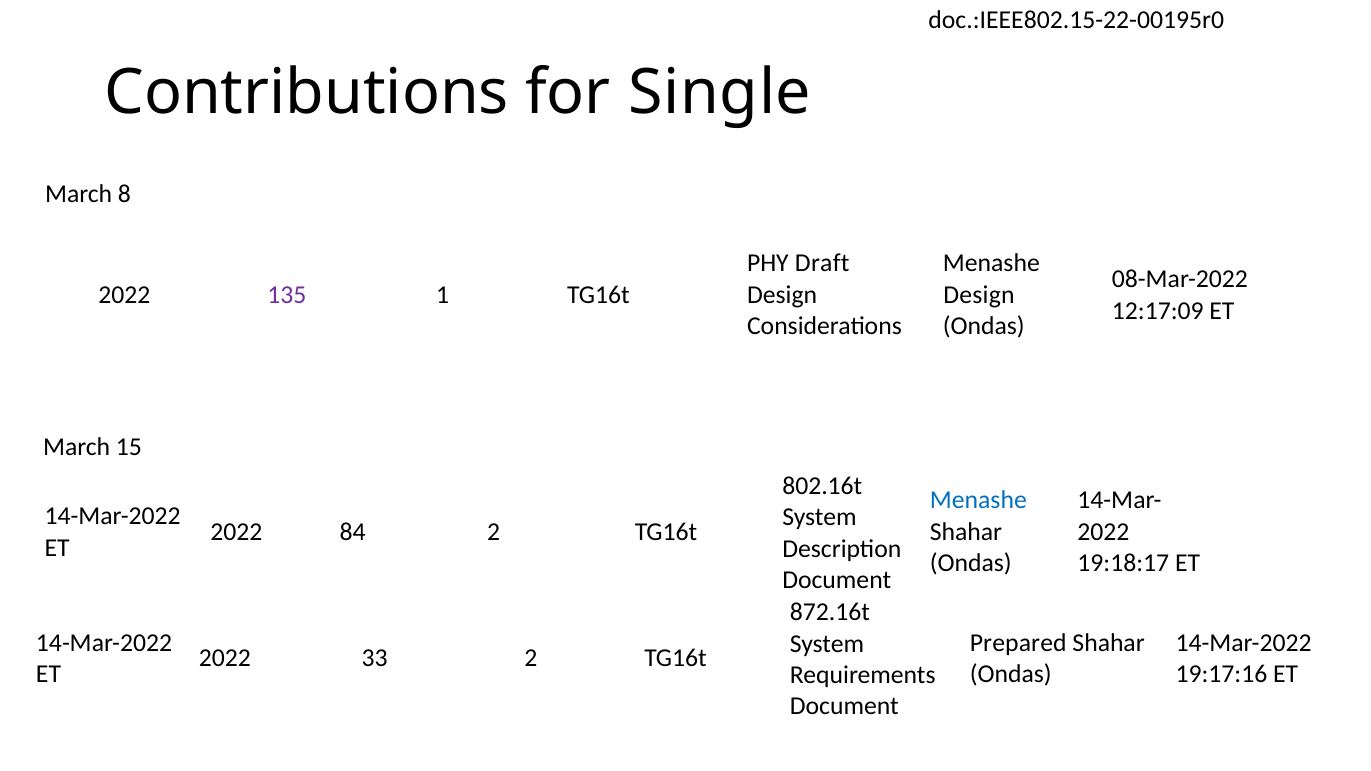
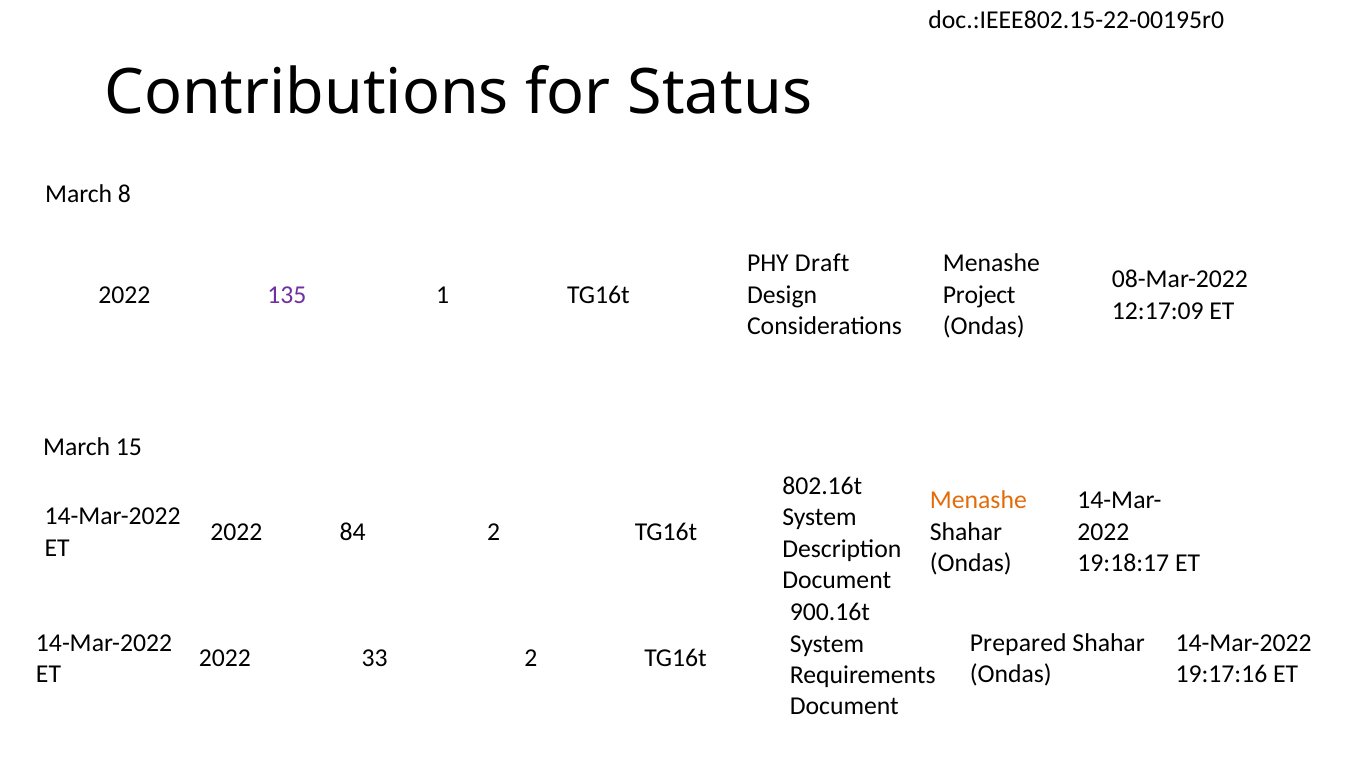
Single: Single -> Status (720, 93)
Design: Design -> Project (979, 295)
Menashe colour: blue -> orange (978, 501)
872.16t: 872.16t -> 900.16t (830, 612)
